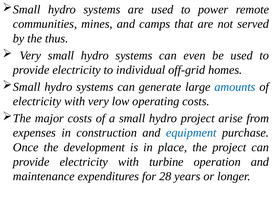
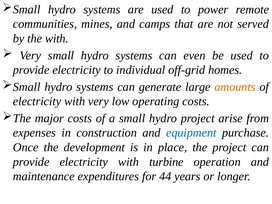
the thus: thus -> with (57, 38)
amounts colour: blue -> orange (235, 87)
28: 28 -> 44 (165, 176)
